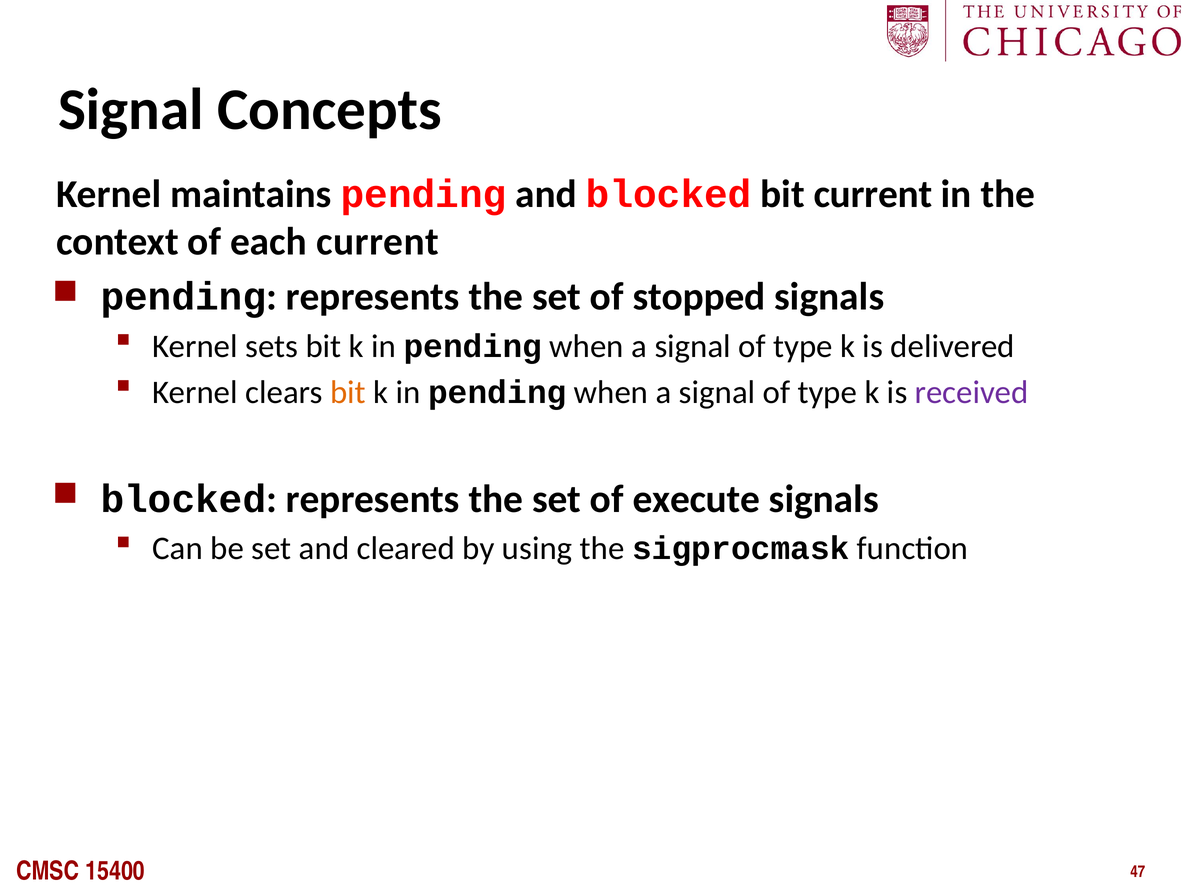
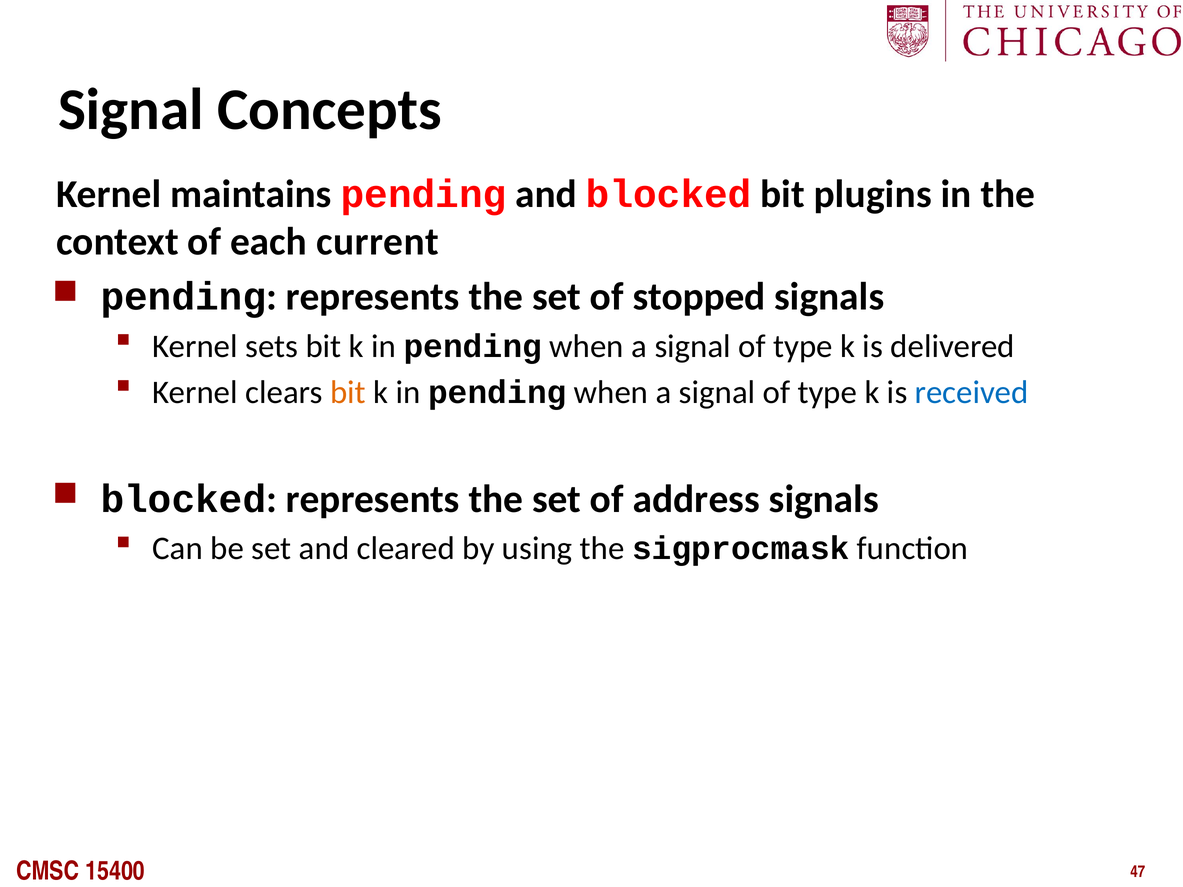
bit current: current -> plugins (873, 194)
received colour: purple -> blue (972, 392)
execute: execute -> address (696, 499)
